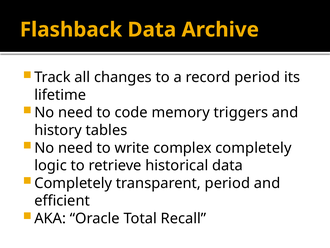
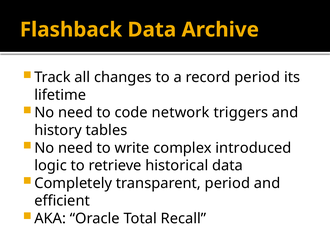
memory: memory -> network (181, 112)
complex completely: completely -> introduced (253, 148)
